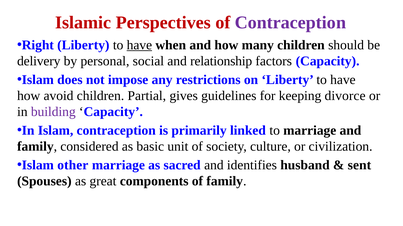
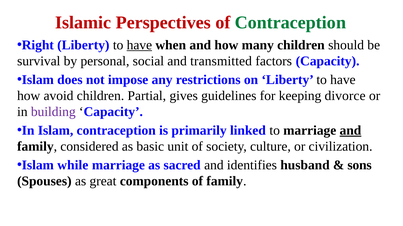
Contraception colour: purple -> green (290, 23)
delivery: delivery -> survival (39, 61)
relationship: relationship -> transmitted (221, 61)
and underline: none -> present (350, 131)
other: other -> while (73, 166)
sent: sent -> sons (360, 166)
